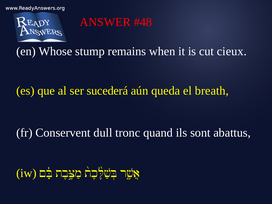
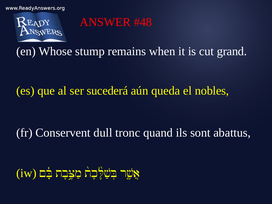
cieux: cieux -> grand (232, 51)
breath: breath -> nobles (212, 91)
